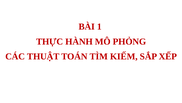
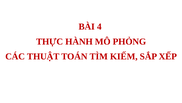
1: 1 -> 4 (99, 26)
